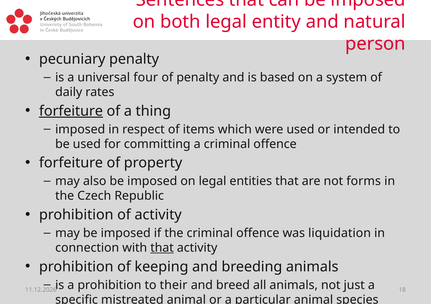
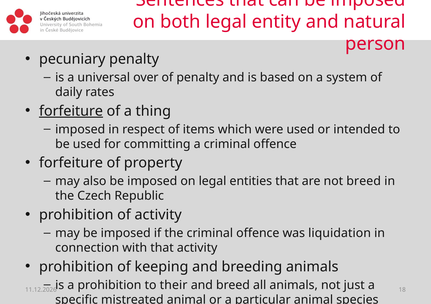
four: four -> over (146, 78)
not forms: forms -> breed (364, 182)
that underline: present -> none (162, 248)
